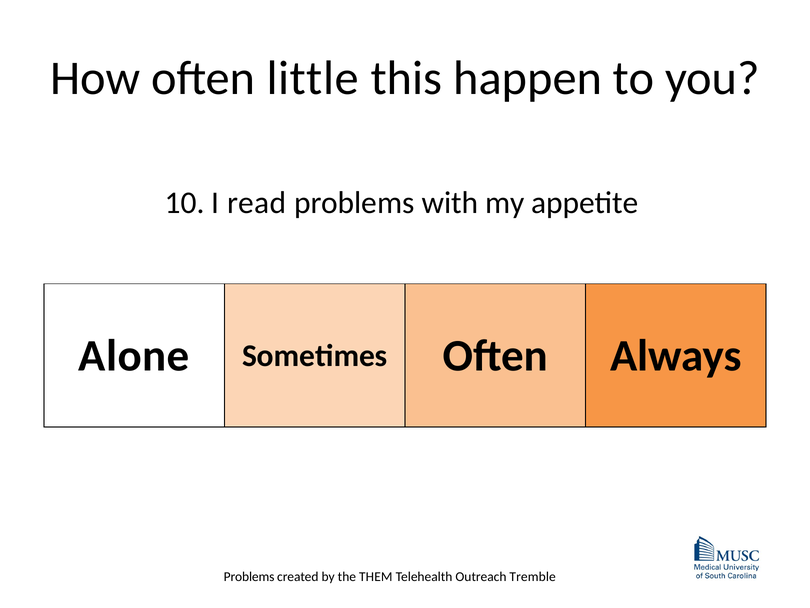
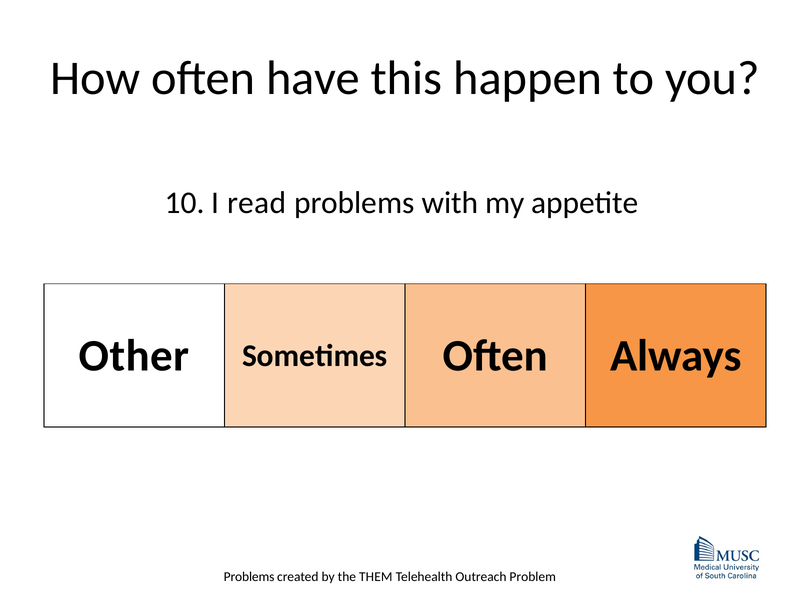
little: little -> have (313, 78)
Alone: Alone -> Other (134, 356)
Tremble: Tremble -> Problem (533, 576)
